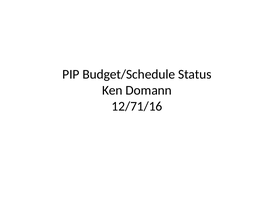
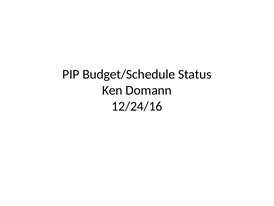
12/71/16: 12/71/16 -> 12/24/16 (137, 106)
